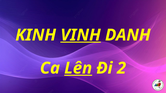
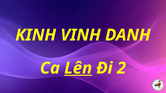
VINH underline: present -> none (81, 35)
